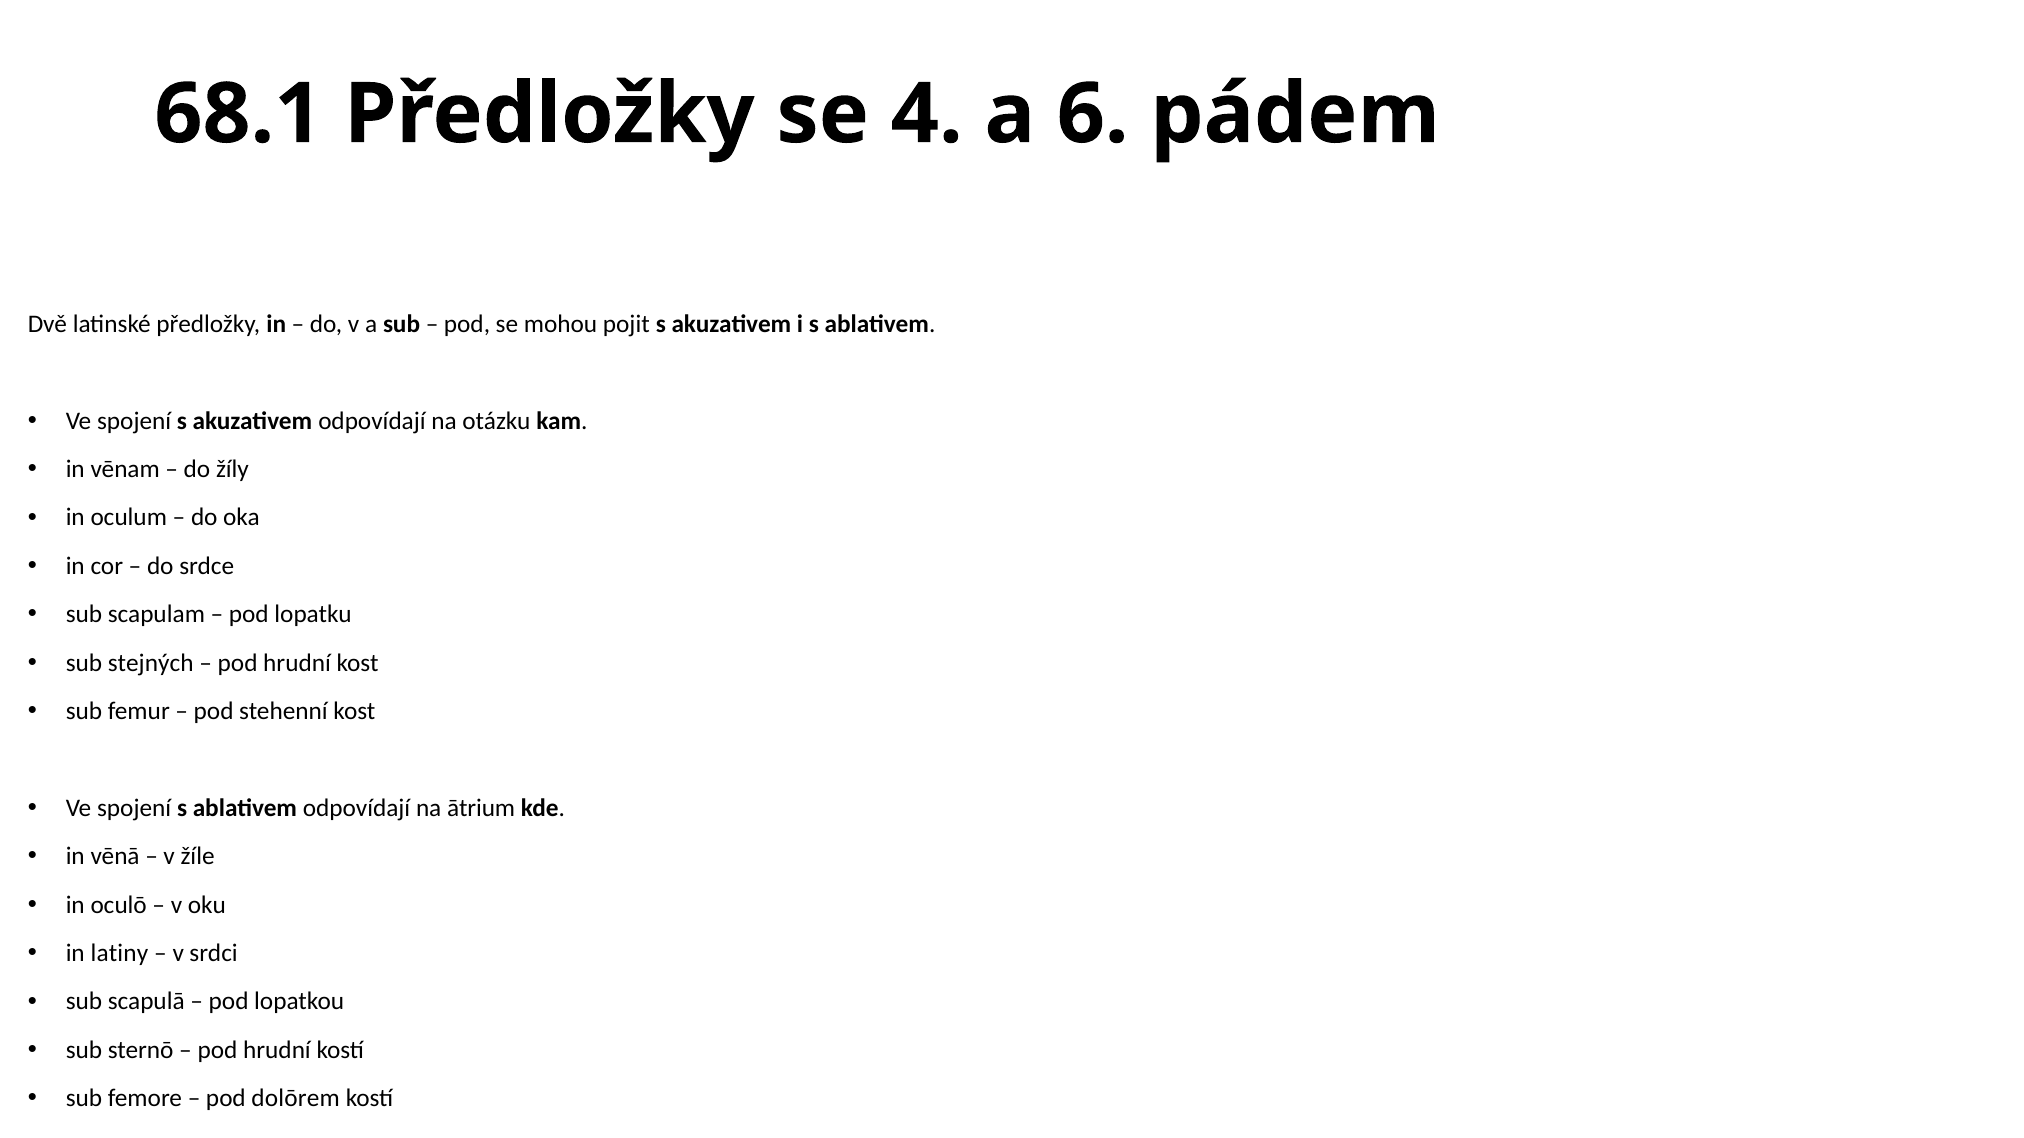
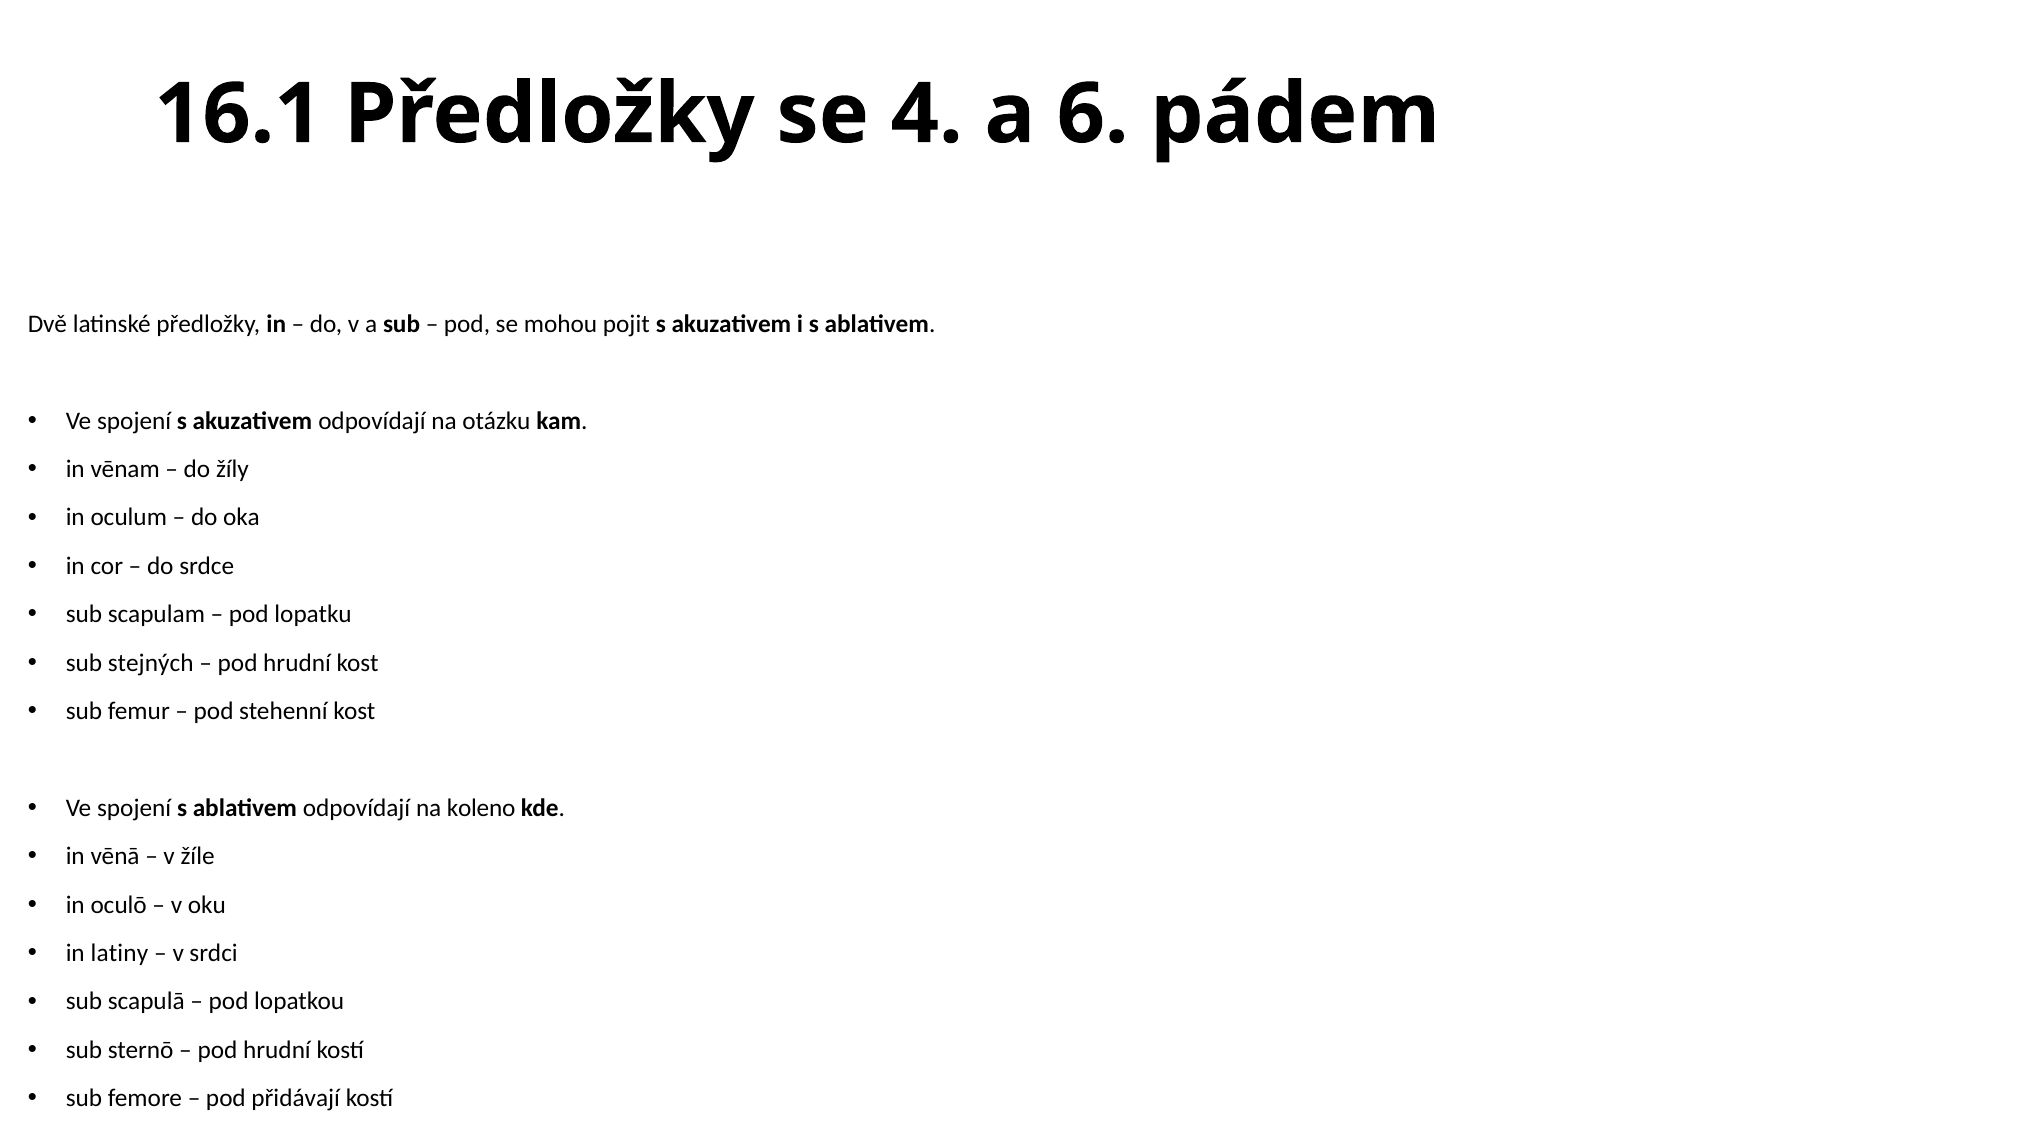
68.1: 68.1 -> 16.1 (238, 114)
ātrium: ātrium -> koleno (481, 808)
dolōrem: dolōrem -> přidávají (296, 1099)
